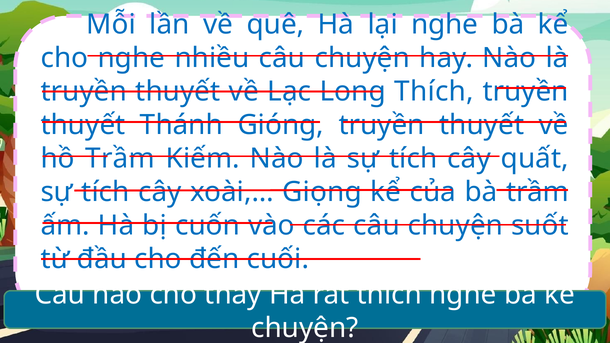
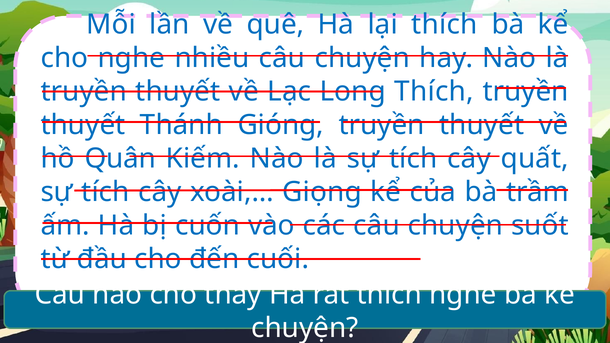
lại nghe: nghe -> thích (444, 24)
Trầm: Trầm -> Quân (120, 159)
